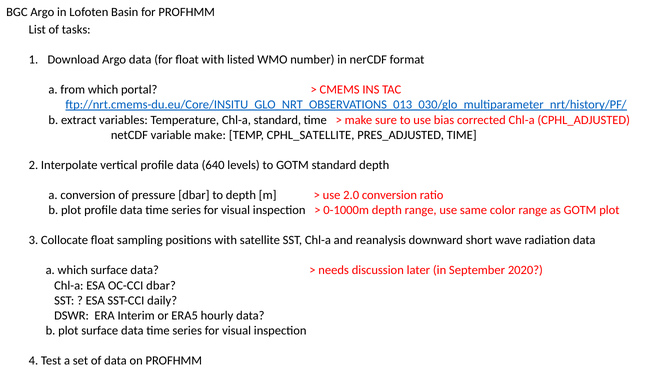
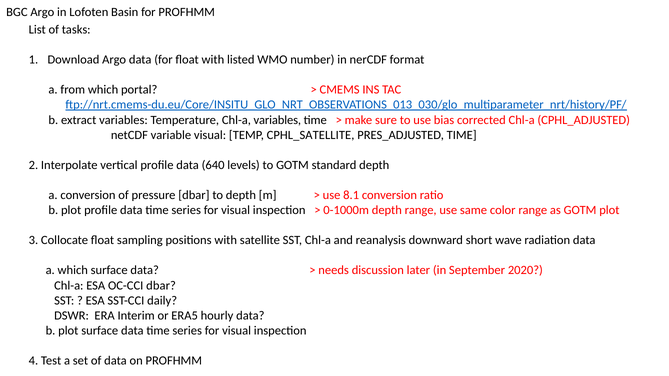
Chl-a standard: standard -> variables (277, 120)
variable make: make -> visual (210, 135)
2.0: 2.0 -> 8.1 (351, 195)
